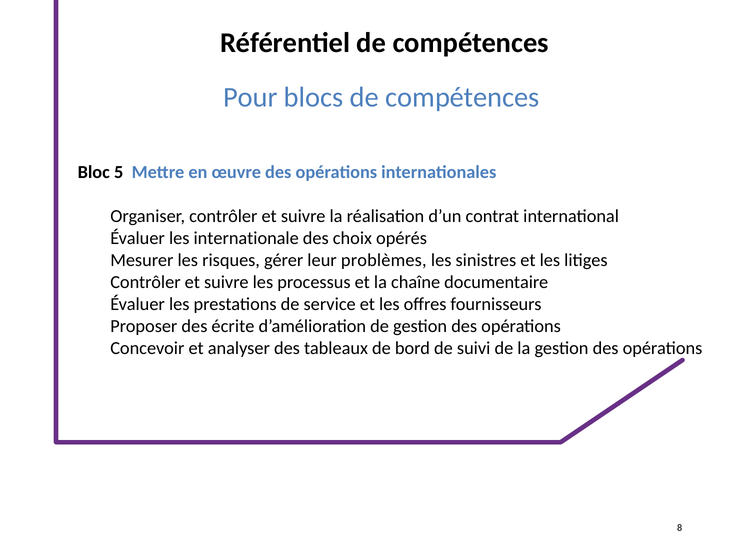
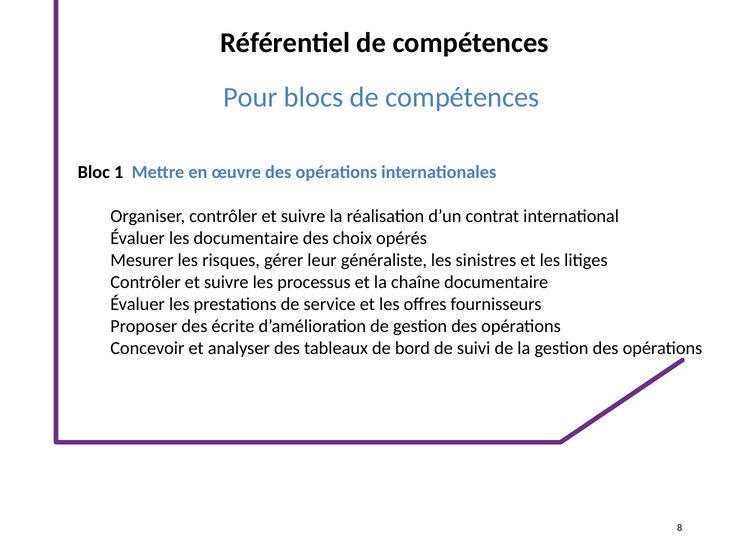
5: 5 -> 1 (119, 172)
les internationale: internationale -> documentaire (246, 238)
problèmes: problèmes -> généraliste (384, 260)
